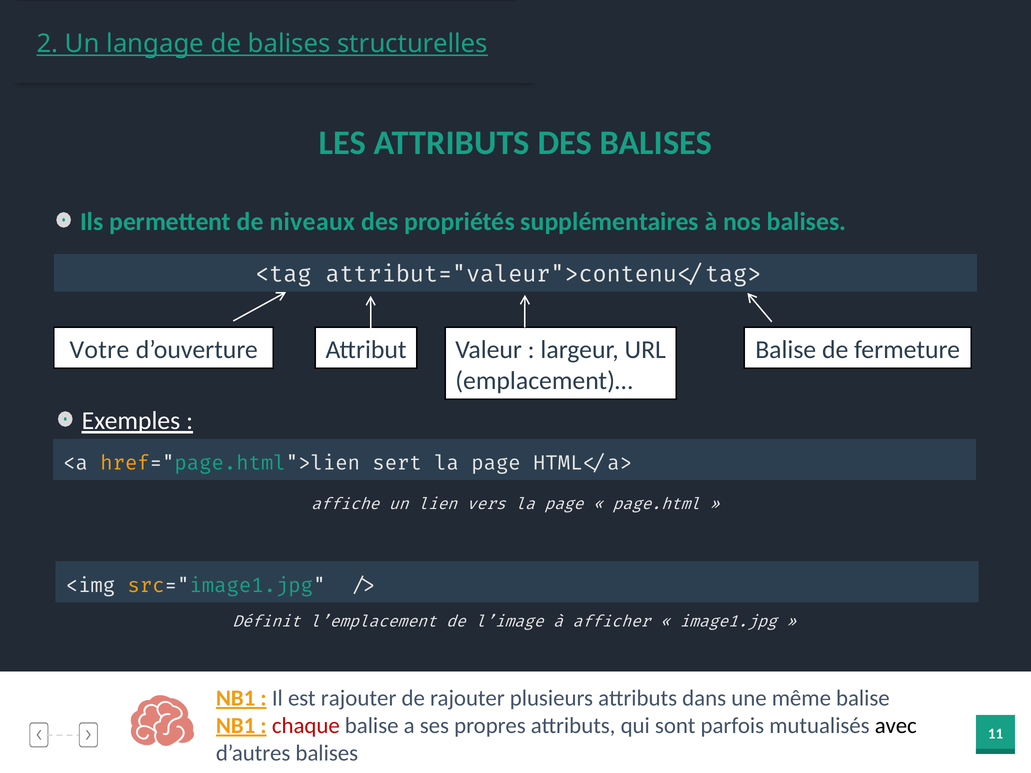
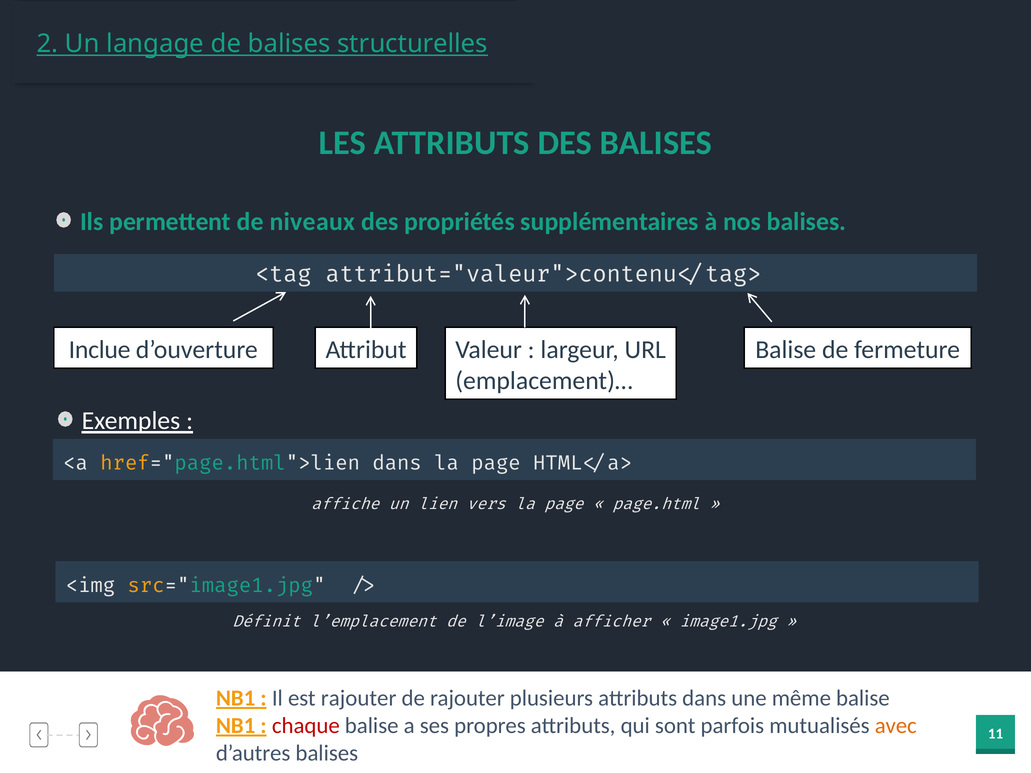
Votre: Votre -> Inclue (100, 350)
href="page.html">lien sert: sert -> dans (397, 463)
avec colour: black -> orange (896, 726)
